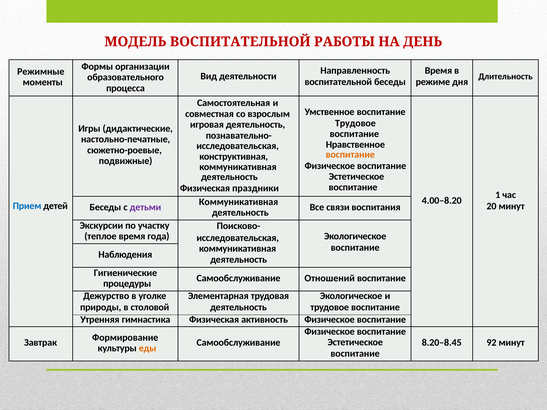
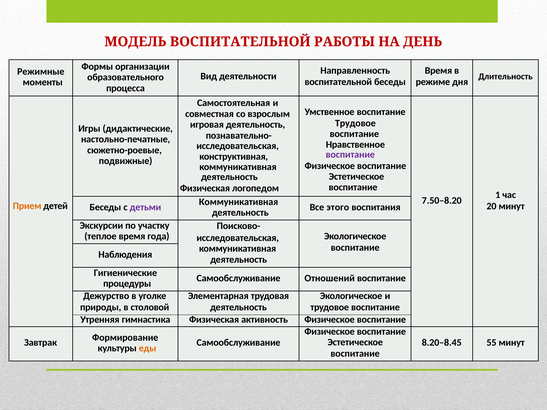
воспитание colour: orange -> purple (350, 155)
праздники: праздники -> логопедом (256, 188)
4.00–8.20: 4.00–8.20 -> 7.50–8.20 (442, 201)
Прием colour: blue -> orange (27, 206)
связи: связи -> этого (338, 207)
92: 92 -> 55 (492, 343)
